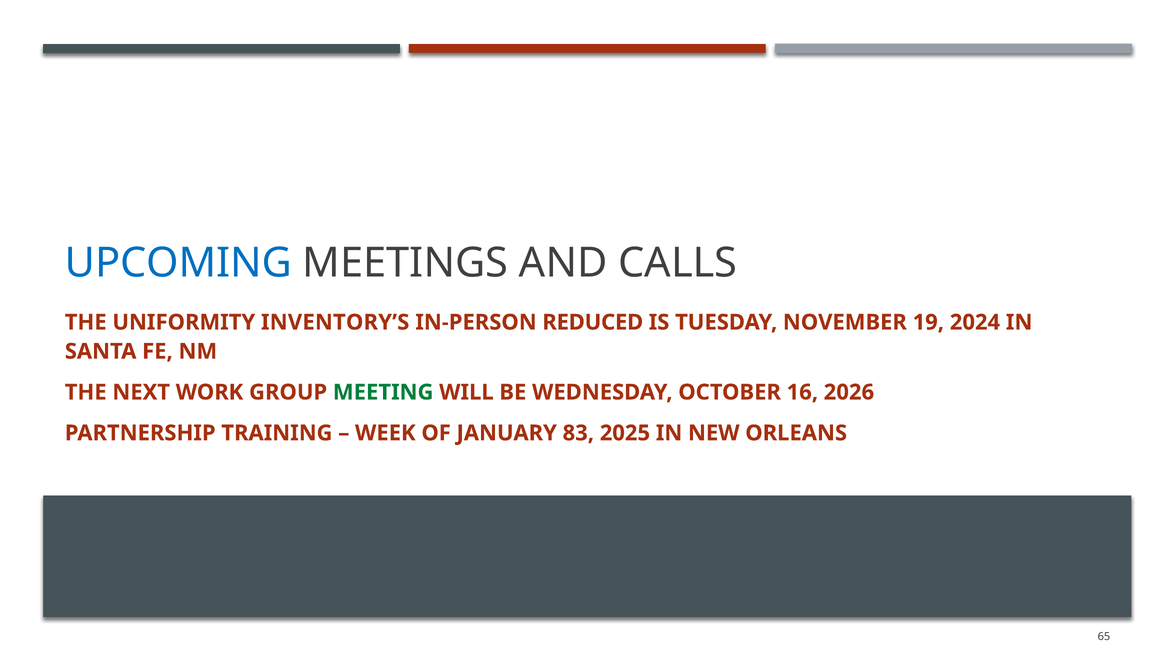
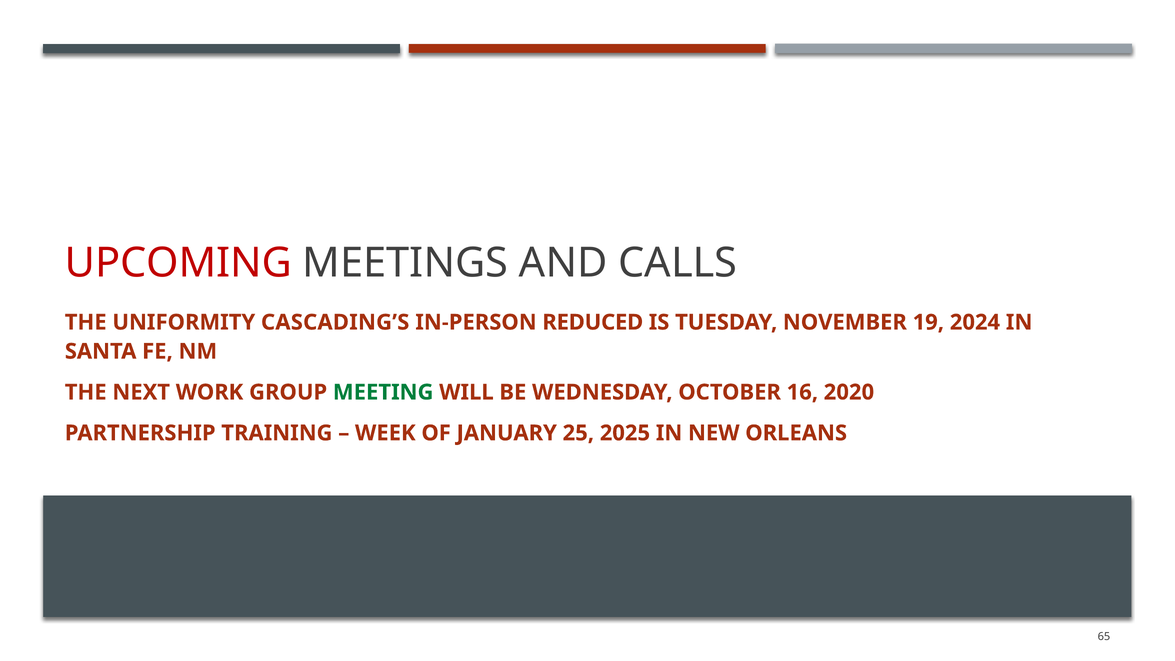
UPCOMING colour: blue -> red (178, 263)
INVENTORY’S: INVENTORY’S -> CASCADING’S (335, 322)
2026: 2026 -> 2020 (849, 392)
83: 83 -> 25 (578, 433)
